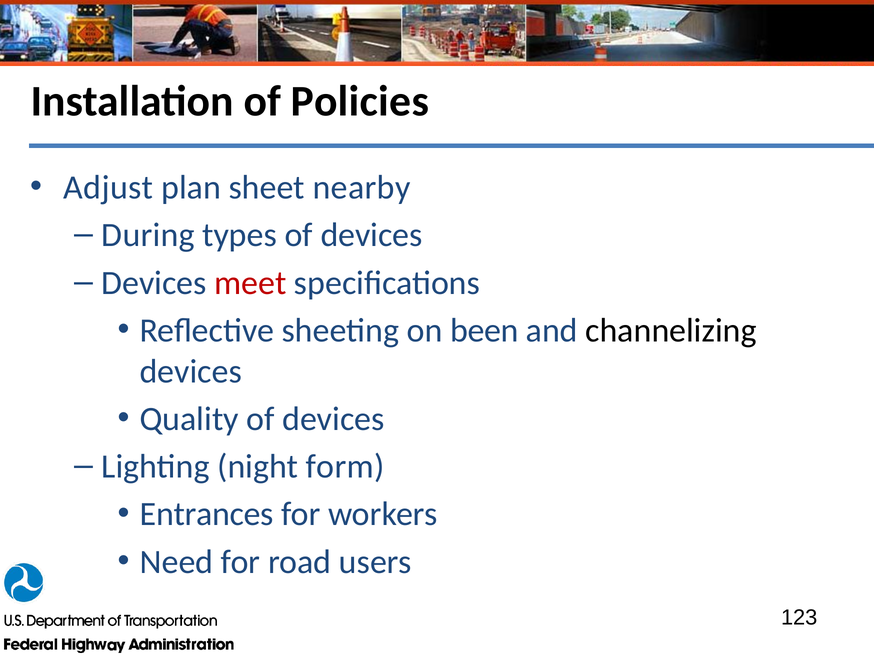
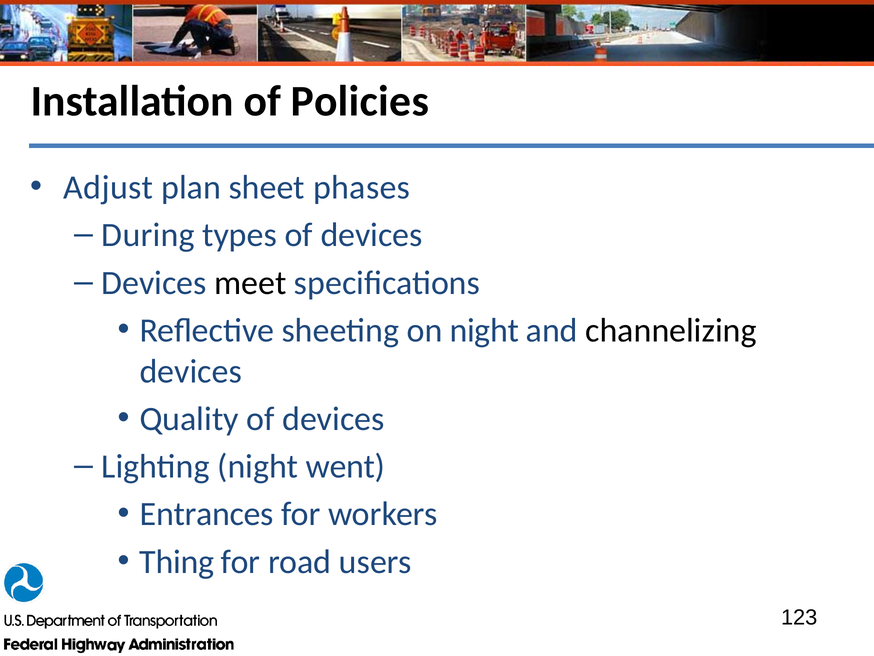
nearby: nearby -> phases (362, 187)
meet colour: red -> black (250, 283)
on been: been -> night (484, 330)
form: form -> went (345, 466)
Need: Need -> Thing (177, 561)
